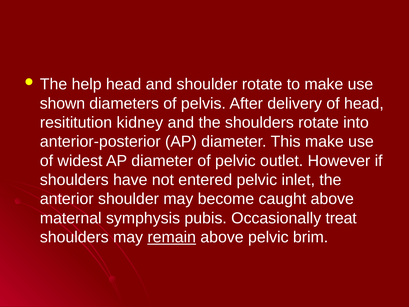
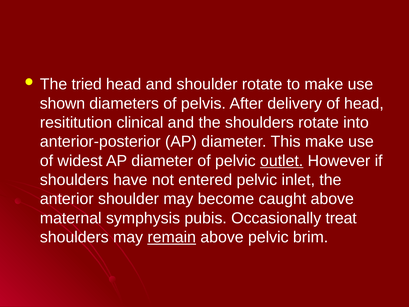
help: help -> tried (87, 84)
kidney: kidney -> clinical (140, 122)
outlet underline: none -> present (282, 161)
